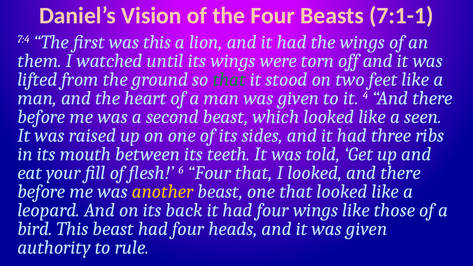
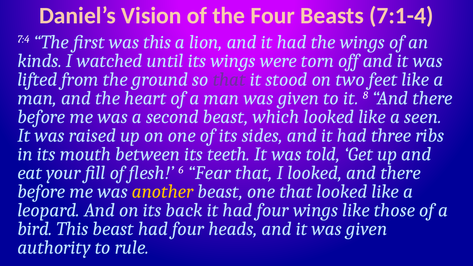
7:1-1: 7:1-1 -> 7:1-4 (401, 16)
them: them -> kinds (40, 61)
that colour: green -> purple (229, 79)
4: 4 -> 8 (365, 95)
6 Four: Four -> Fear (209, 173)
